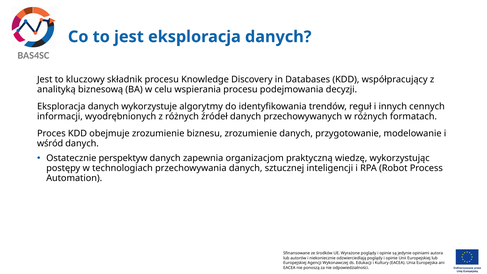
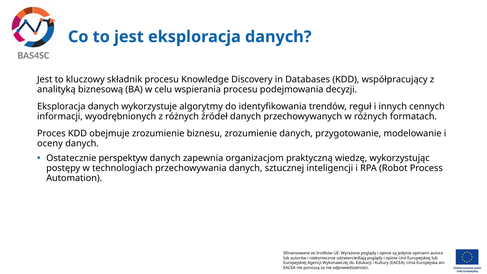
wśród: wśród -> oceny (50, 143)
